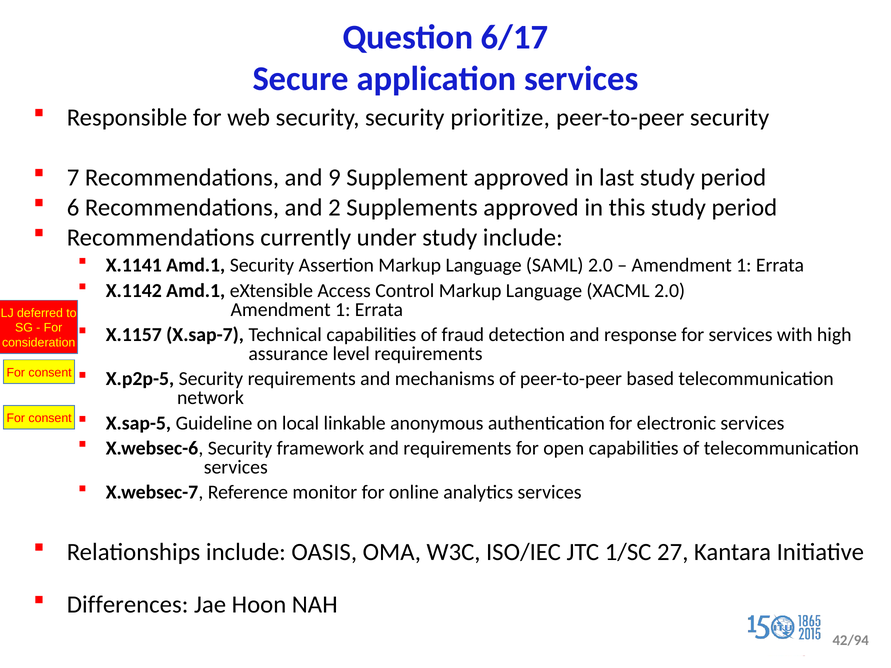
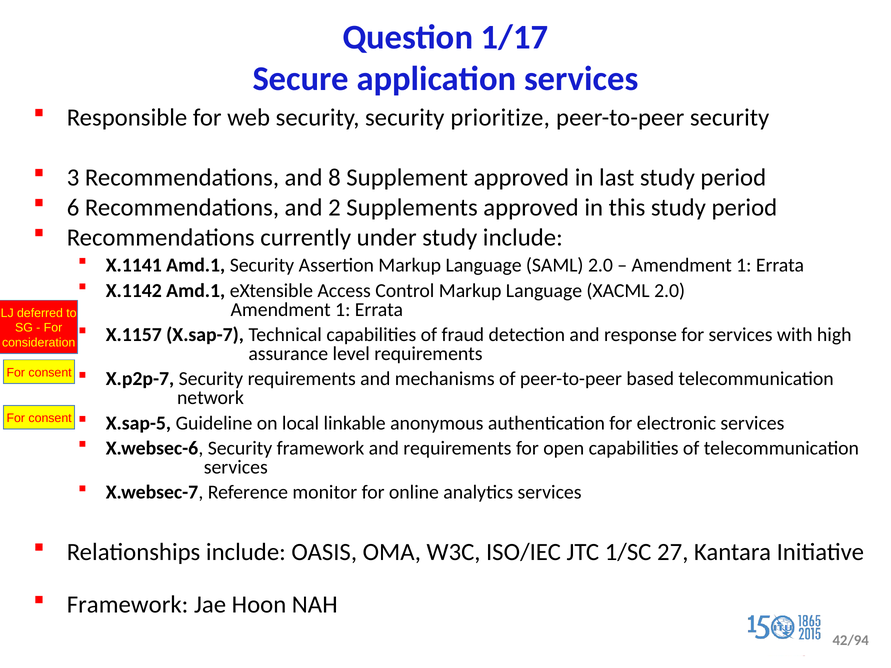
6/17: 6/17 -> 1/17 (515, 37)
7: 7 -> 3 (73, 178)
9: 9 -> 8 (334, 178)
X.p2p-5: X.p2p-5 -> X.p2p-7 (140, 379)
Differences: Differences -> Framework (128, 605)
